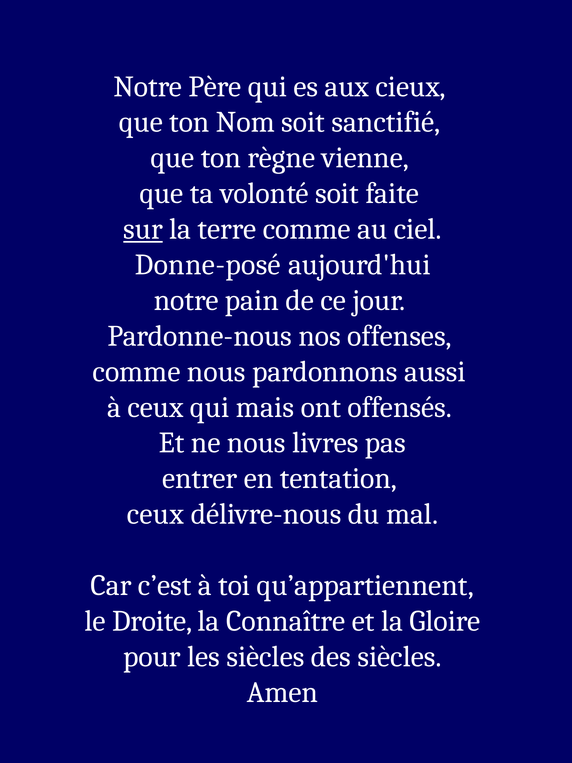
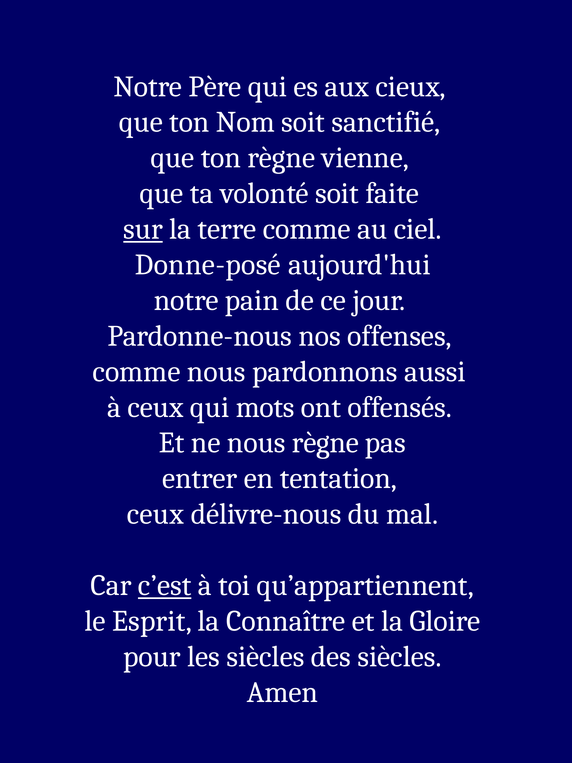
mais: mais -> mots (265, 407)
nous livres: livres -> règne (325, 443)
c’est underline: none -> present (165, 585)
Droite: Droite -> Esprit (152, 621)
